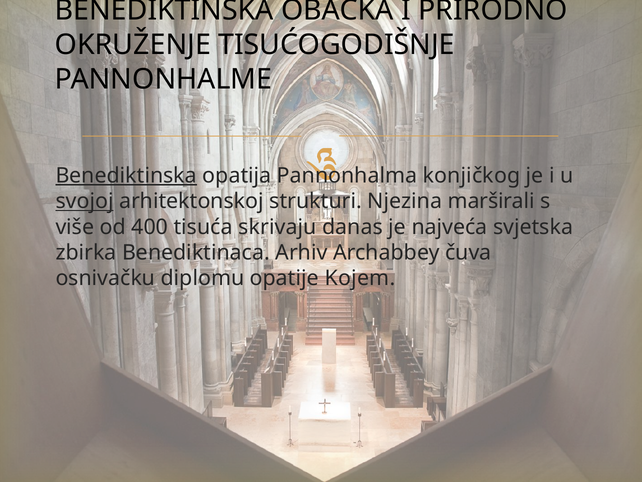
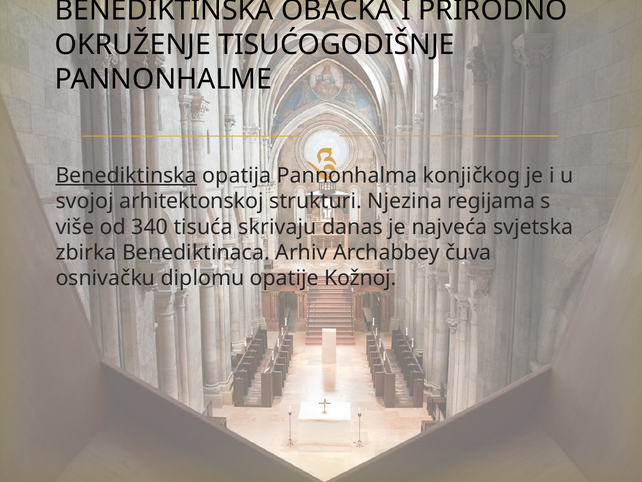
svojoj underline: present -> none (85, 201)
marširali: marširali -> regijama (491, 201)
400: 400 -> 340 (150, 227)
Kojem: Kojem -> Kožnoj (360, 278)
